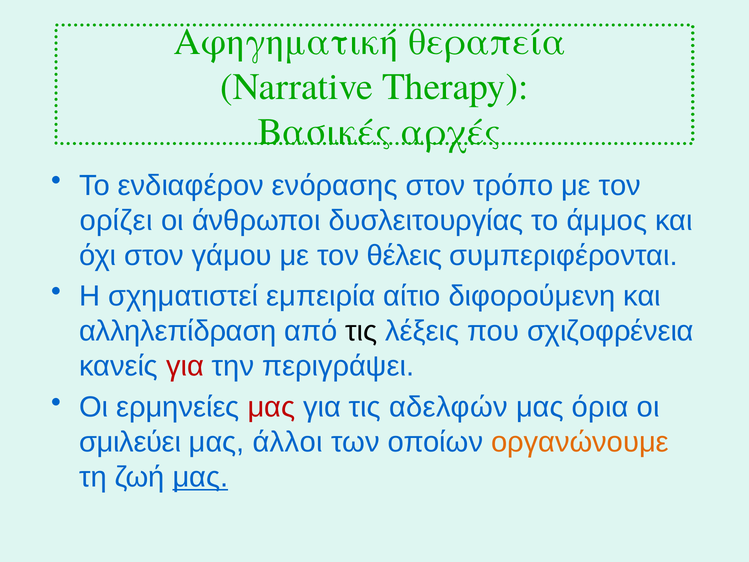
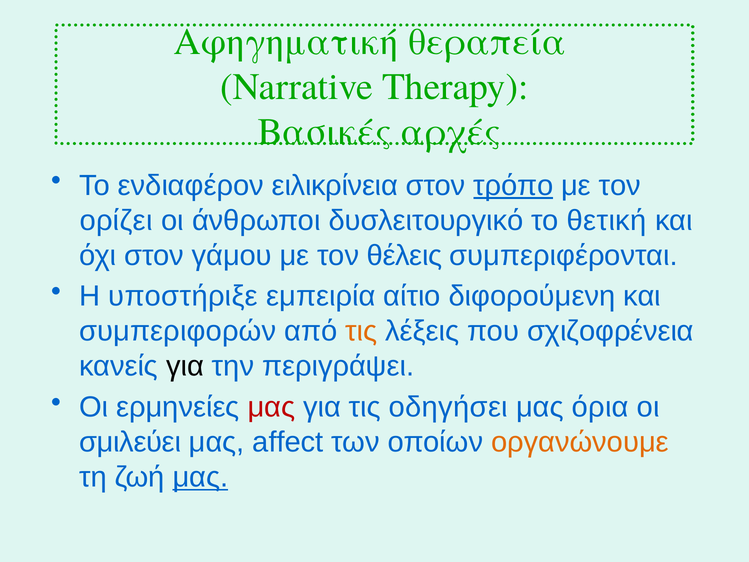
ενόρασης: ενόρασης -> ειλικρίνεια (335, 185)
τρόπο underline: none -> present (513, 185)
δυσλειτουργίας: δυσλειτουργίας -> δυσλειτουργικό (426, 220)
άμμος: άμμος -> θετική (607, 220)
σχηματιστεί: σχηματιστεί -> υποστήριξε (183, 296)
αλληλεπίδραση: αλληλεπίδραση -> συμπεριφορών (178, 331)
τις colour: black -> orange (361, 331)
για colour: red -> black (185, 366)
αδελφών: αδελφών -> οδηγήσει (448, 407)
άλλοι: άλλοι -> affect (288, 442)
